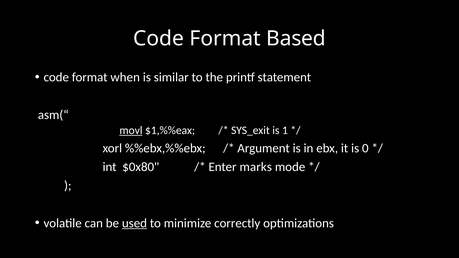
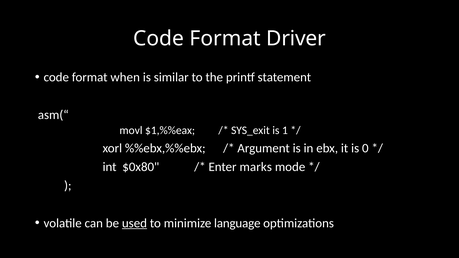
Based: Based -> Driver (296, 39)
movl underline: present -> none (131, 130)
correctly: correctly -> language (237, 223)
